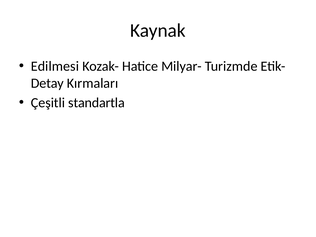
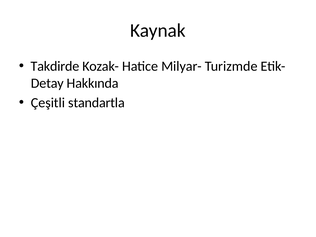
Edilmesi: Edilmesi -> Takdirde (55, 66)
Kırmaları: Kırmaları -> Hakkında (93, 83)
